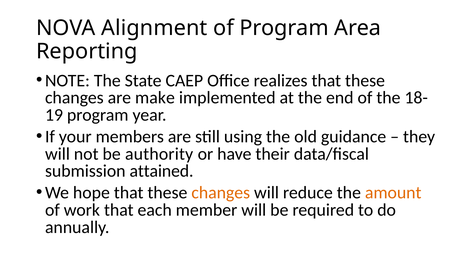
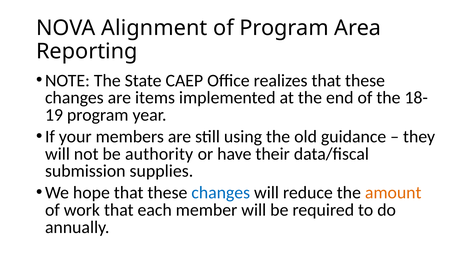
make: make -> items (155, 98)
attained: attained -> supplies (161, 172)
changes colour: orange -> blue (221, 193)
